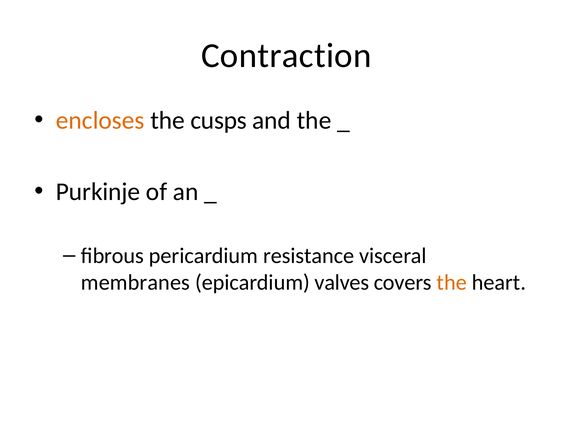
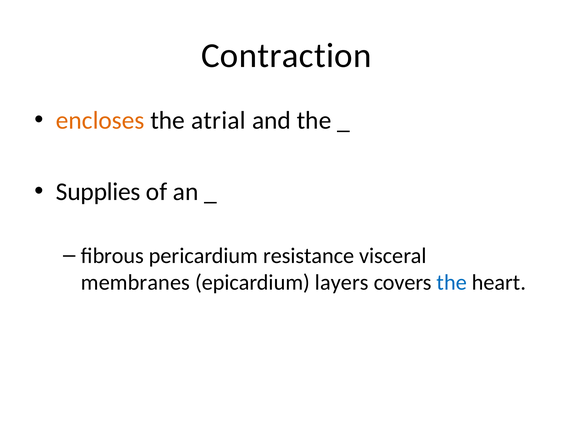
cusps: cusps -> atrial (218, 120)
Purkinje: Purkinje -> Supplies (98, 192)
valves: valves -> layers (342, 282)
the colour: orange -> blue (452, 282)
